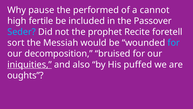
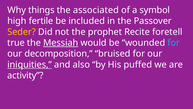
pause: pause -> things (41, 10)
performed: performed -> associated (96, 10)
cannot: cannot -> symbol (155, 10)
Seder colour: light blue -> yellow (22, 32)
sort: sort -> true (16, 43)
Messiah underline: none -> present (61, 43)
oughts: oughts -> activity (25, 75)
